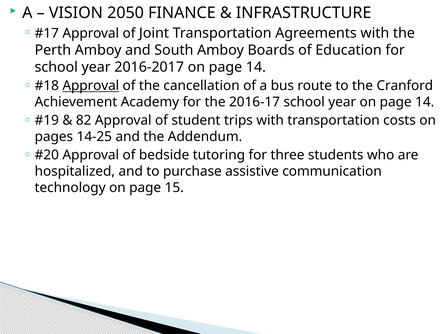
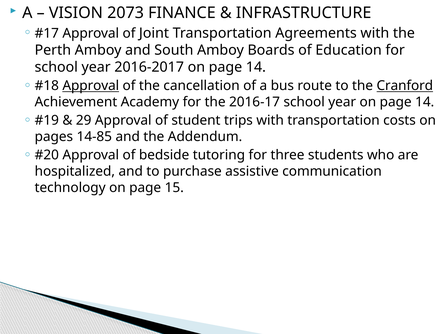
2050: 2050 -> 2073 (126, 13)
Cranford underline: none -> present (405, 86)
82: 82 -> 29 (84, 120)
14-25: 14-25 -> 14-85 (94, 137)
